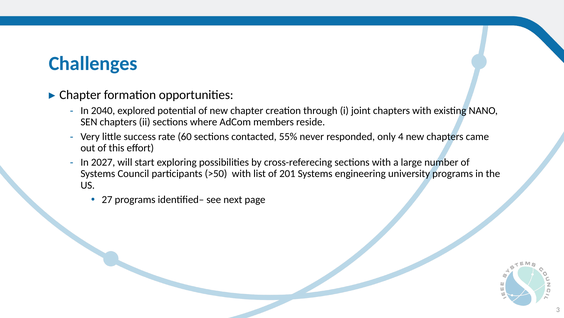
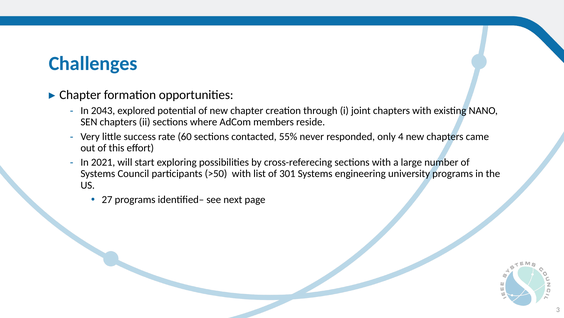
2040: 2040 -> 2043 (103, 110)
2027: 2027 -> 2021 (103, 162)
201: 201 -> 301 (287, 173)
